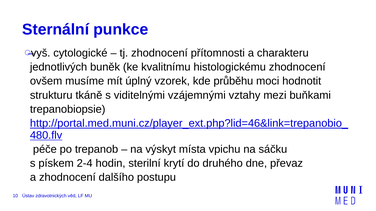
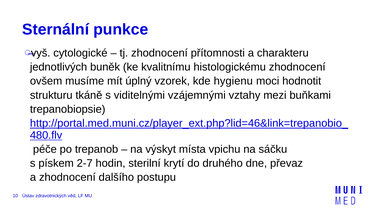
průběhu: průběhu -> hygienu (233, 81)
2-4: 2-4 -> 2-7 (85, 164)
